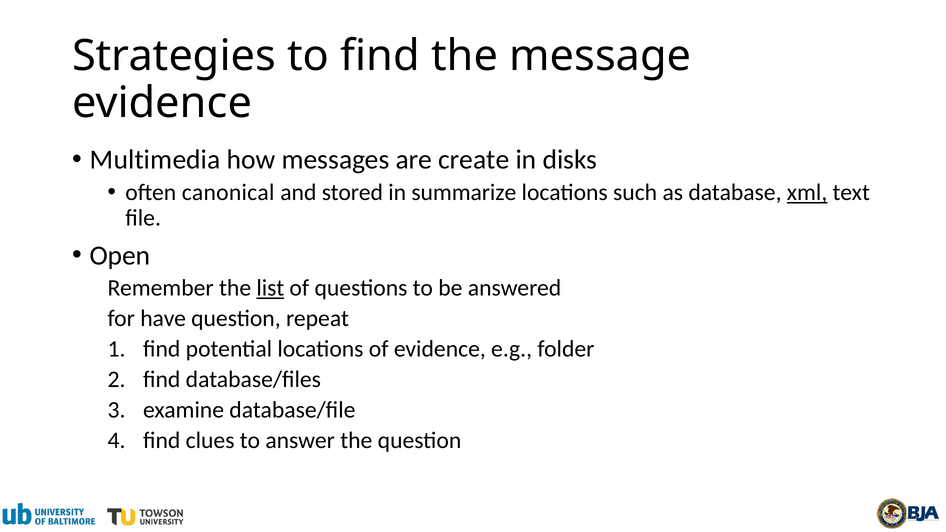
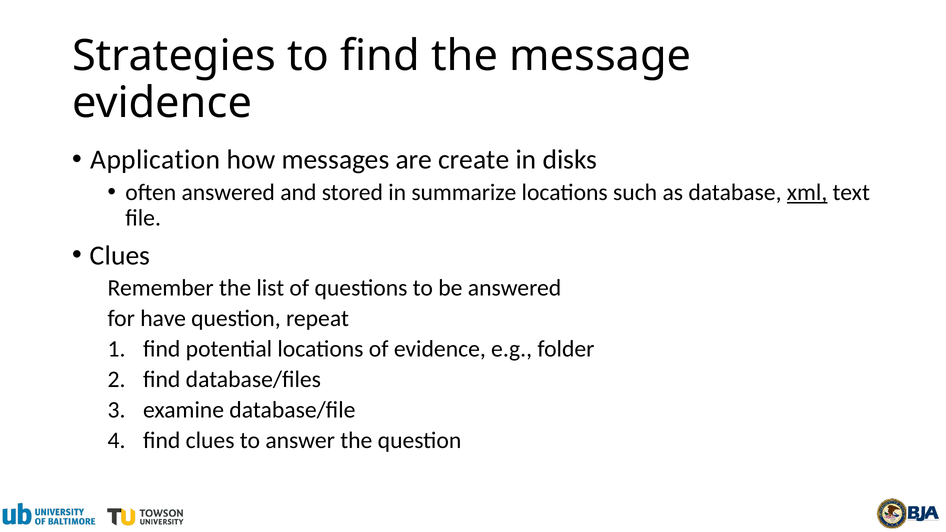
Multimedia: Multimedia -> Application (155, 160)
often canonical: canonical -> answered (228, 192)
Open: Open -> Clues (120, 255)
list underline: present -> none (270, 288)
